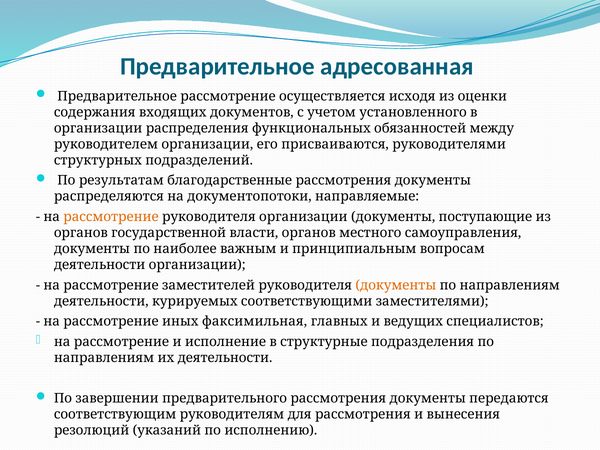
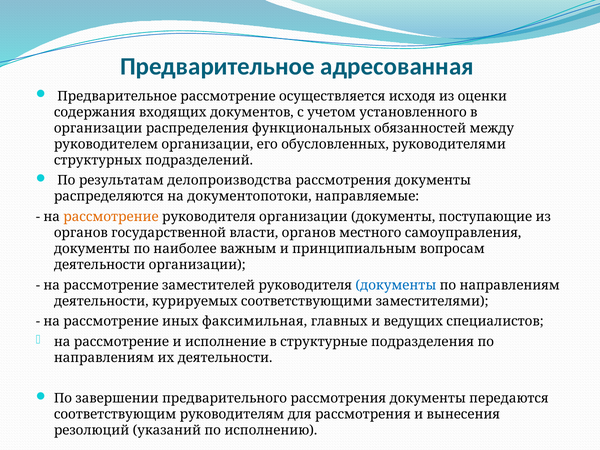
присваиваются: присваиваются -> обусловленных (335, 144)
благодарственные: благодарственные -> делопроизводства (230, 181)
документы colour: orange -> blue (396, 285)
